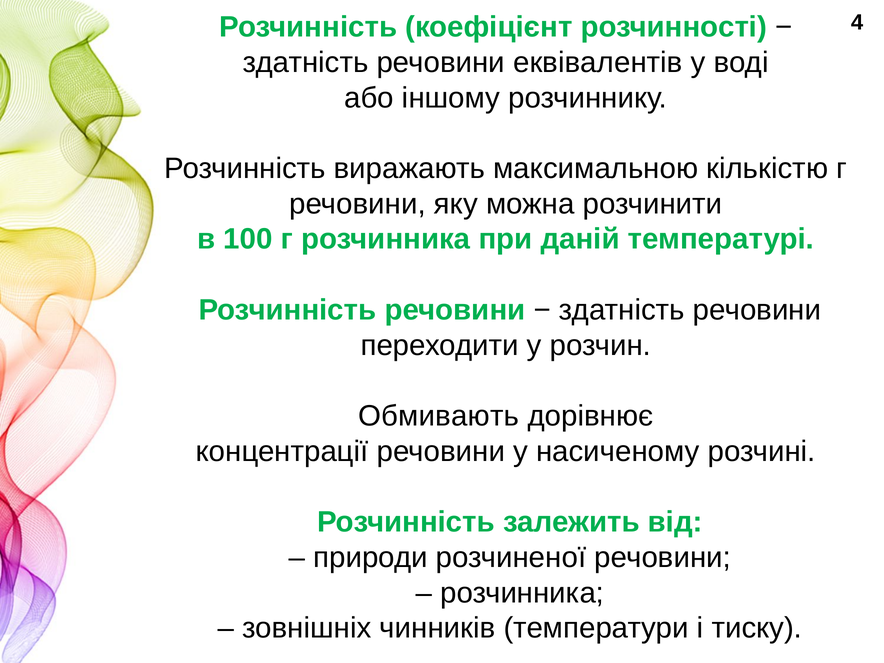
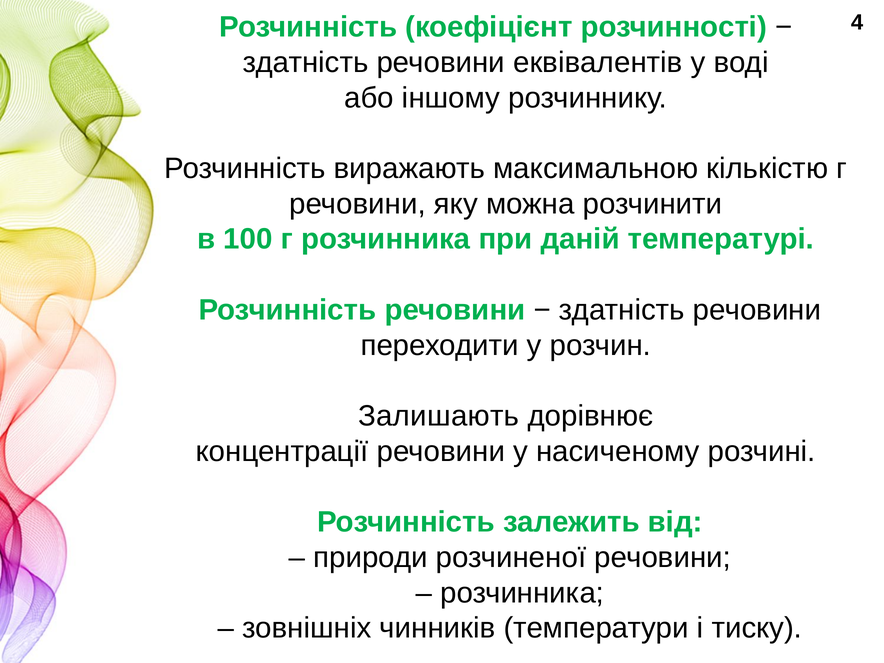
Обмивають: Обмивають -> Залишають (439, 416)
